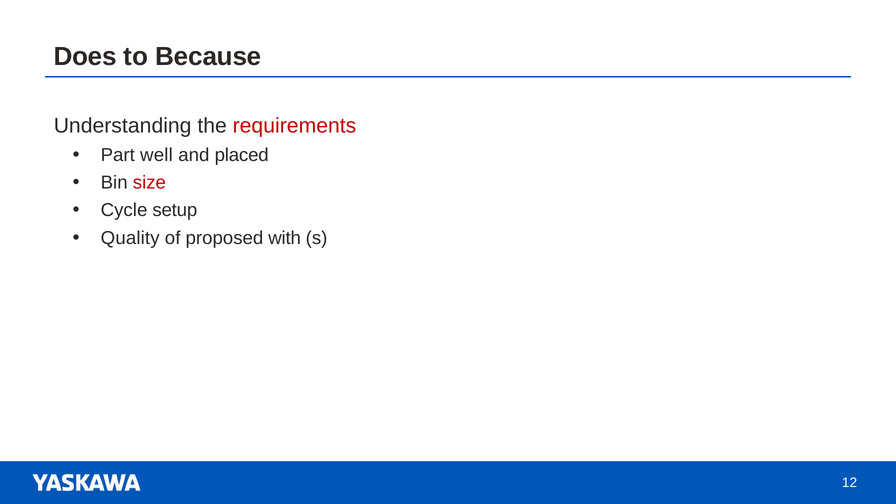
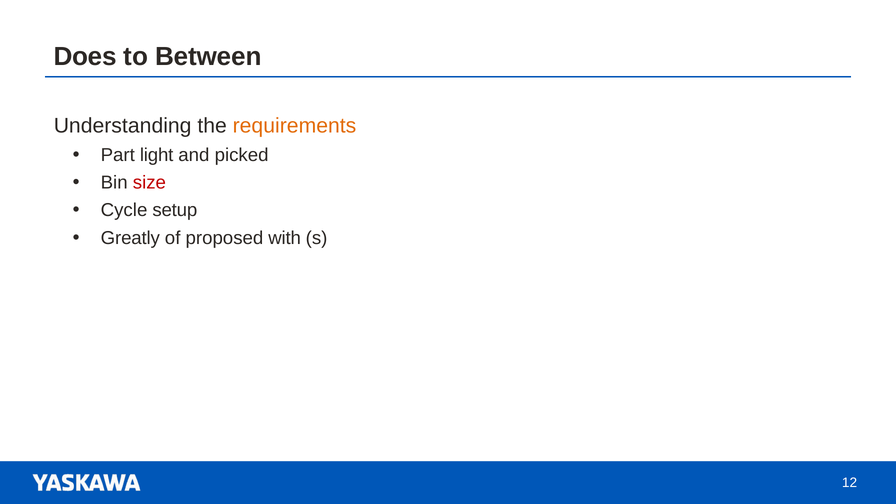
Because: Because -> Between (208, 57)
requirements colour: red -> orange (294, 126)
well: well -> light (157, 155)
placed: placed -> picked (242, 155)
Quality: Quality -> Greatly (130, 238)
